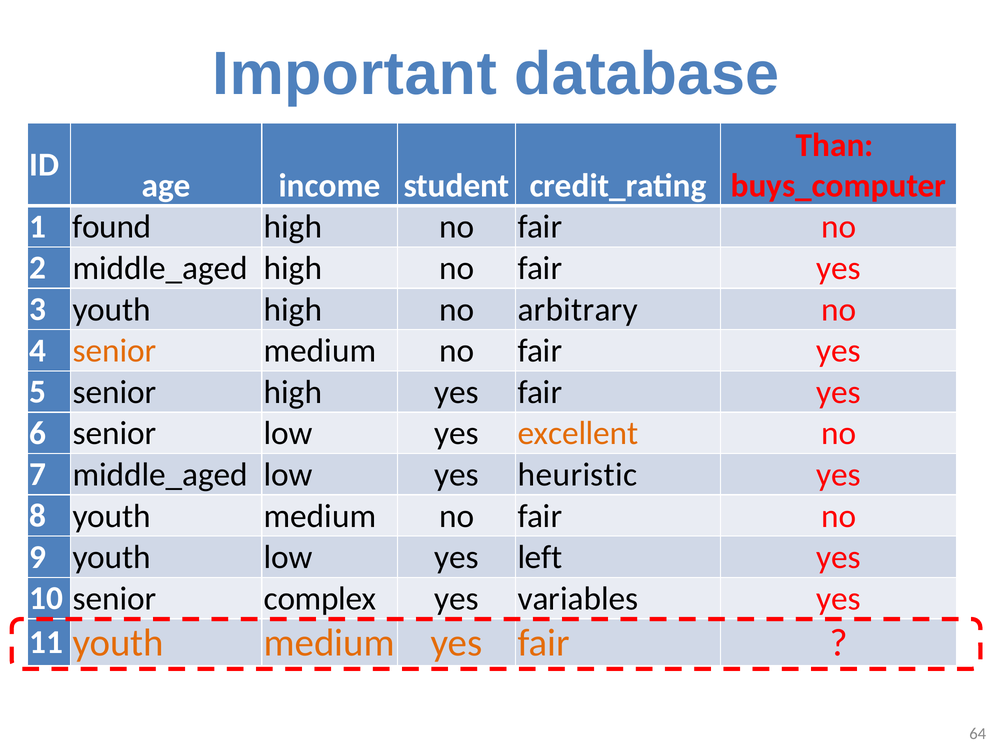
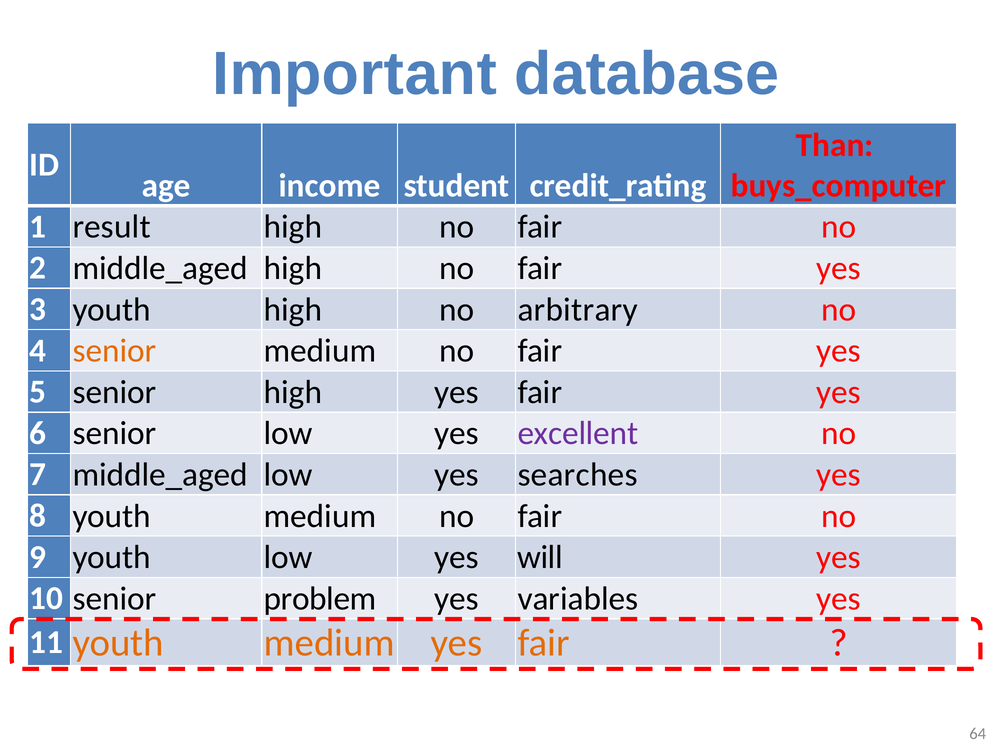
found: found -> result (112, 227)
excellent colour: orange -> purple (578, 433)
heuristic: heuristic -> searches (578, 475)
left: left -> will (540, 557)
complex: complex -> problem (320, 599)
